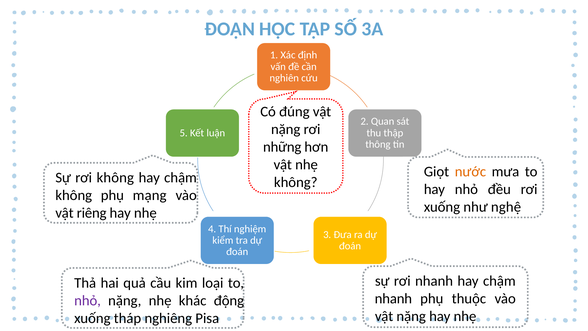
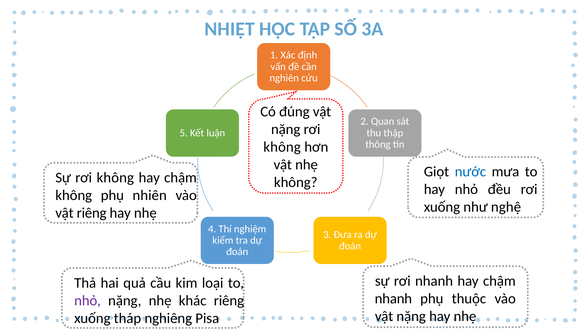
ĐOẠN: ĐOẠN -> NHIỆT (230, 29)
những: những -> không (282, 147)
nước colour: orange -> blue (470, 172)
mạng: mạng -> nhiên (150, 195)
khác động: động -> riêng (229, 300)
